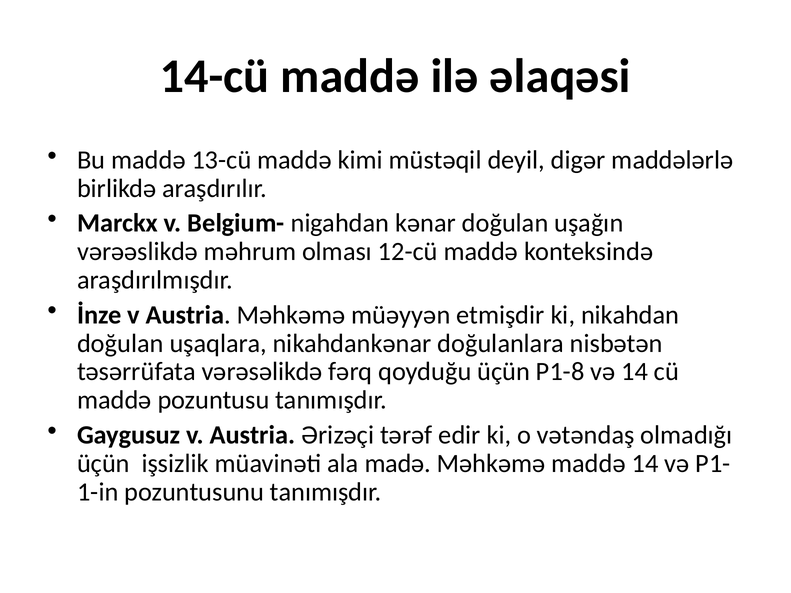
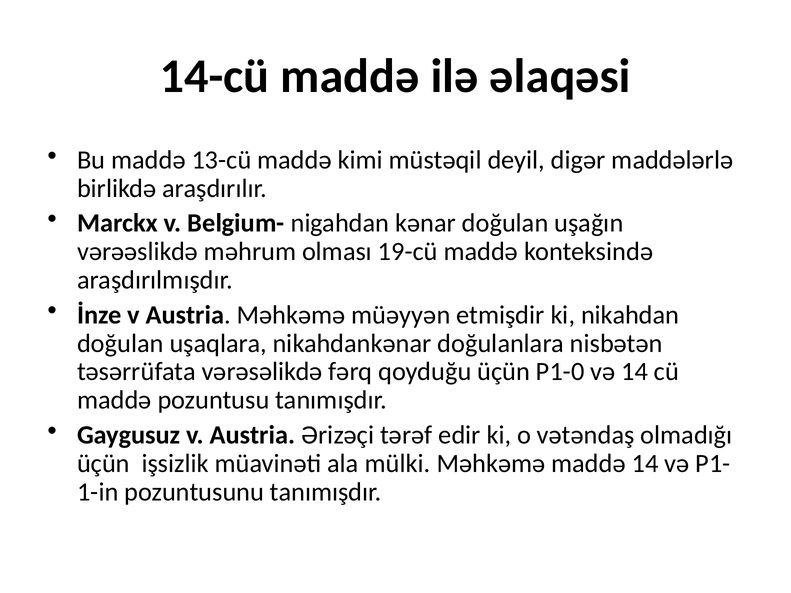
12-cü: 12-cü -> 19-cü (408, 252)
P1-8: P1-8 -> P1-0 (560, 372)
madə: madə -> mülki (398, 464)
